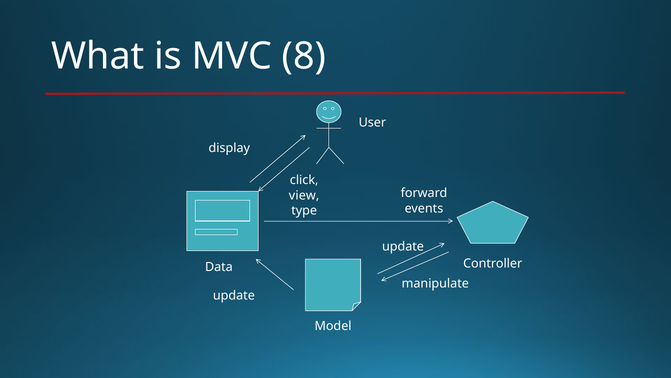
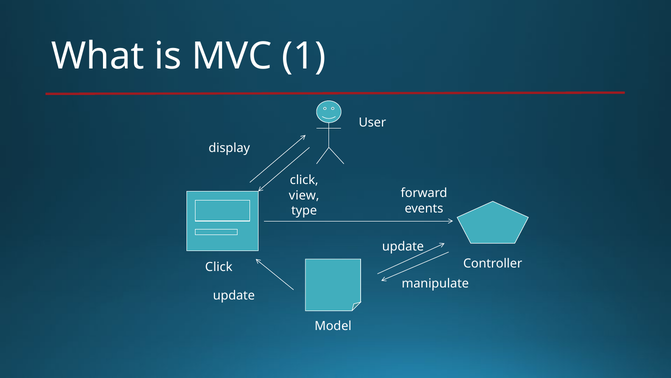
8: 8 -> 1 (304, 56)
Data: Data -> Click (219, 267)
